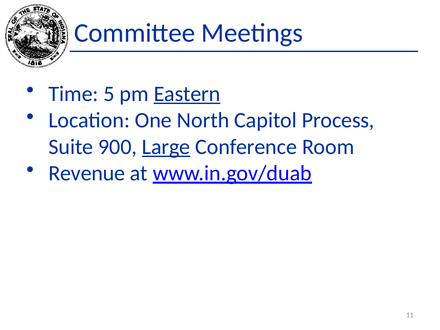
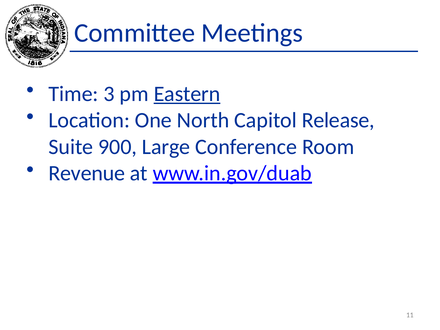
5: 5 -> 3 (109, 94)
Process: Process -> Release (338, 120)
Large underline: present -> none (166, 147)
